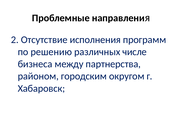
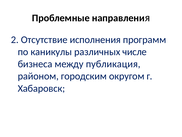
решению: решению -> каникулы (51, 52)
партнерства: партнерства -> публикация (113, 64)
